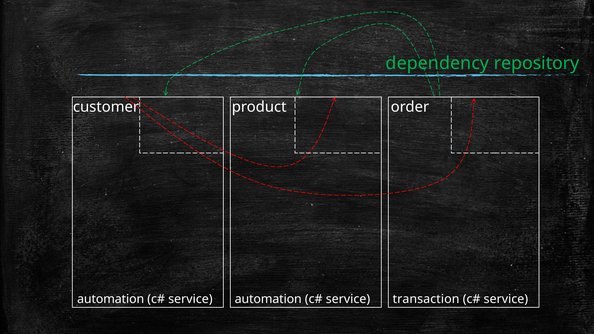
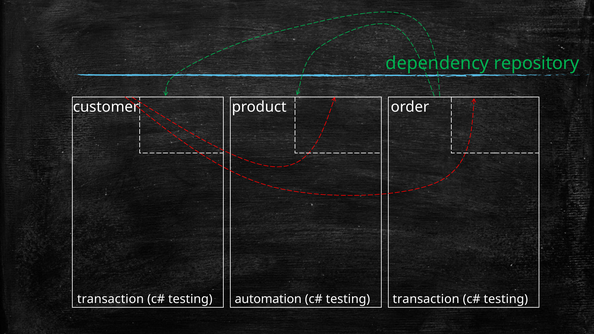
automation: automation -> transaction (111, 299)
service: service -> testing (190, 299)
service: service -> testing (348, 299)
service: service -> testing (506, 299)
